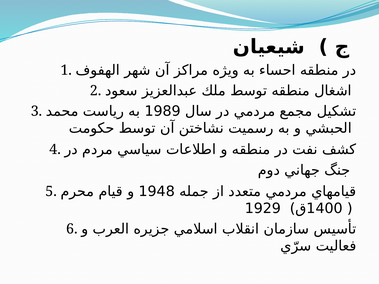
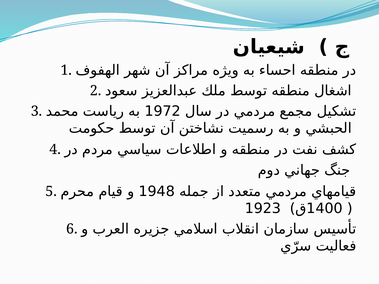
1989: 1989 -> 1972 (163, 111)
1929: 1929 -> 1923 (263, 209)
